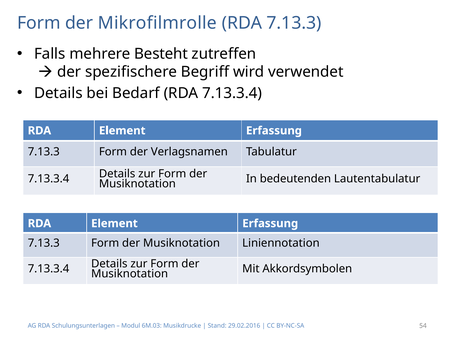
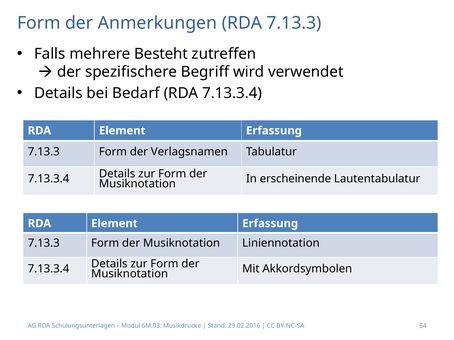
Mikrofilmrolle: Mikrofilmrolle -> Anmerkungen (157, 23)
bedeutenden: bedeutenden -> erscheinende (295, 179)
